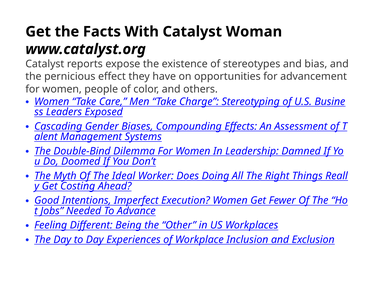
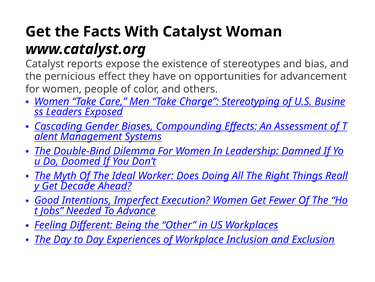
Costing: Costing -> Decade (78, 186)
